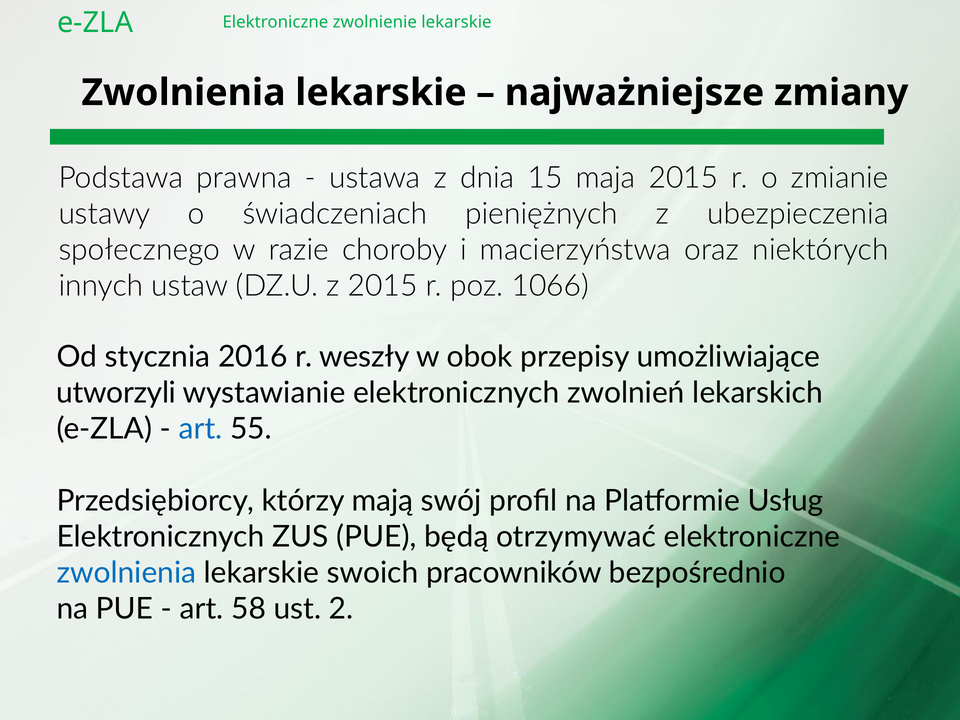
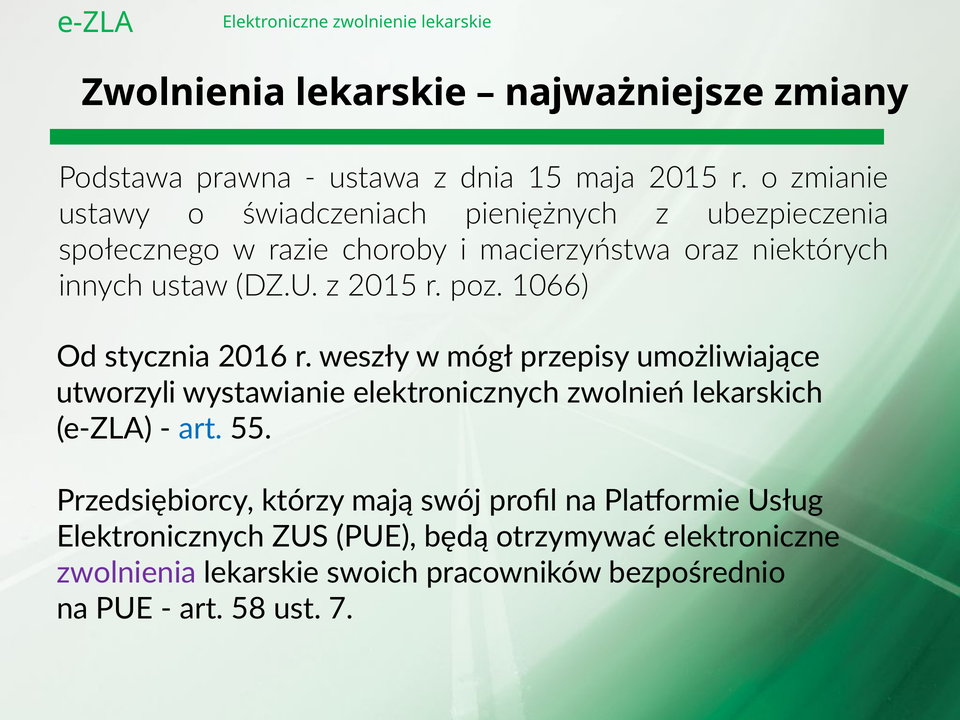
obok: obok -> mógł (480, 357)
zwolnienia colour: blue -> purple (126, 573)
2: 2 -> 7 (341, 609)
